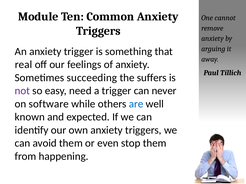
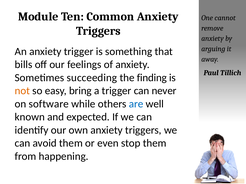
real: real -> bills (24, 65)
suffers: suffers -> finding (152, 78)
not colour: purple -> orange (22, 91)
need: need -> bring (80, 91)
